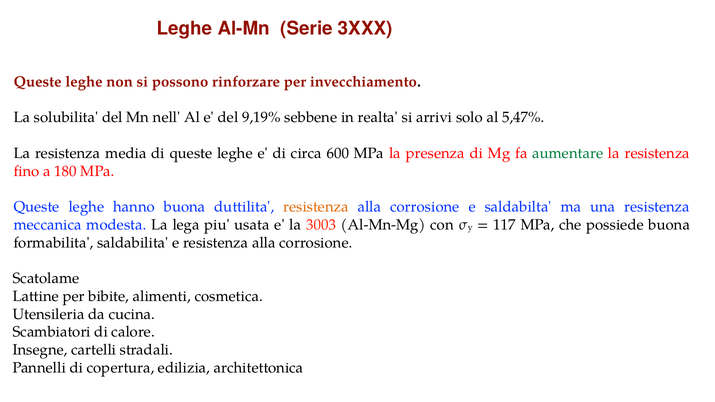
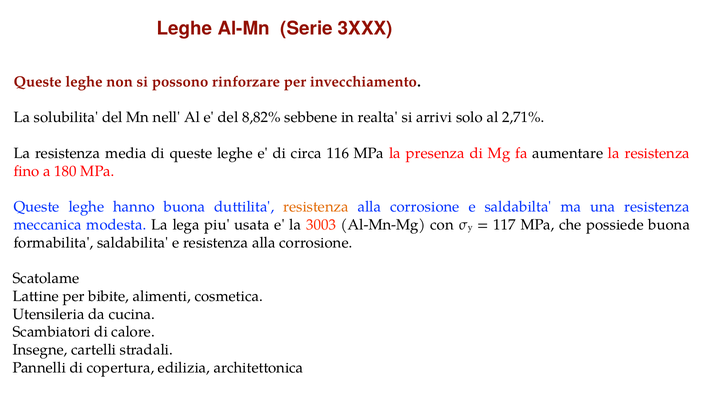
9,19%: 9,19% -> 8,82% (261, 118)
5,47%: 5,47% -> 2,71% (523, 118)
600: 600 -> 116 (338, 153)
aumentare colour: green -> black (568, 153)
